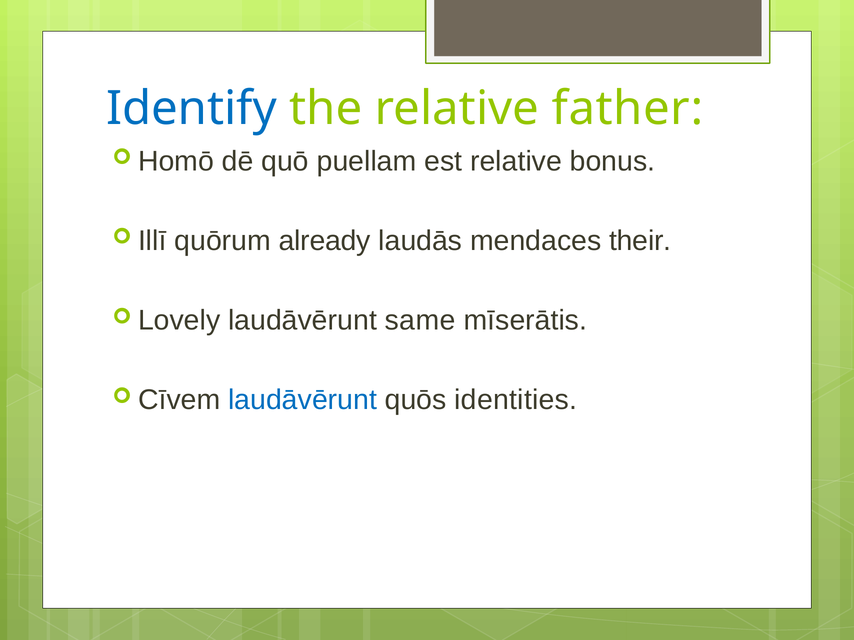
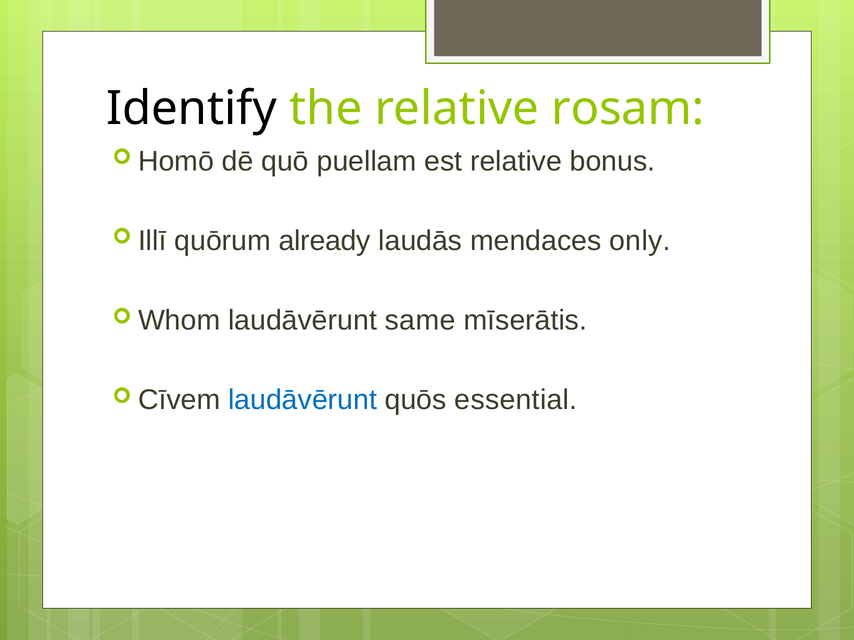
Identify colour: blue -> black (191, 109)
father: father -> rosam (628, 109)
their: their -> only (640, 241)
Lovely: Lovely -> Whom (179, 321)
identities: identities -> essential (516, 400)
